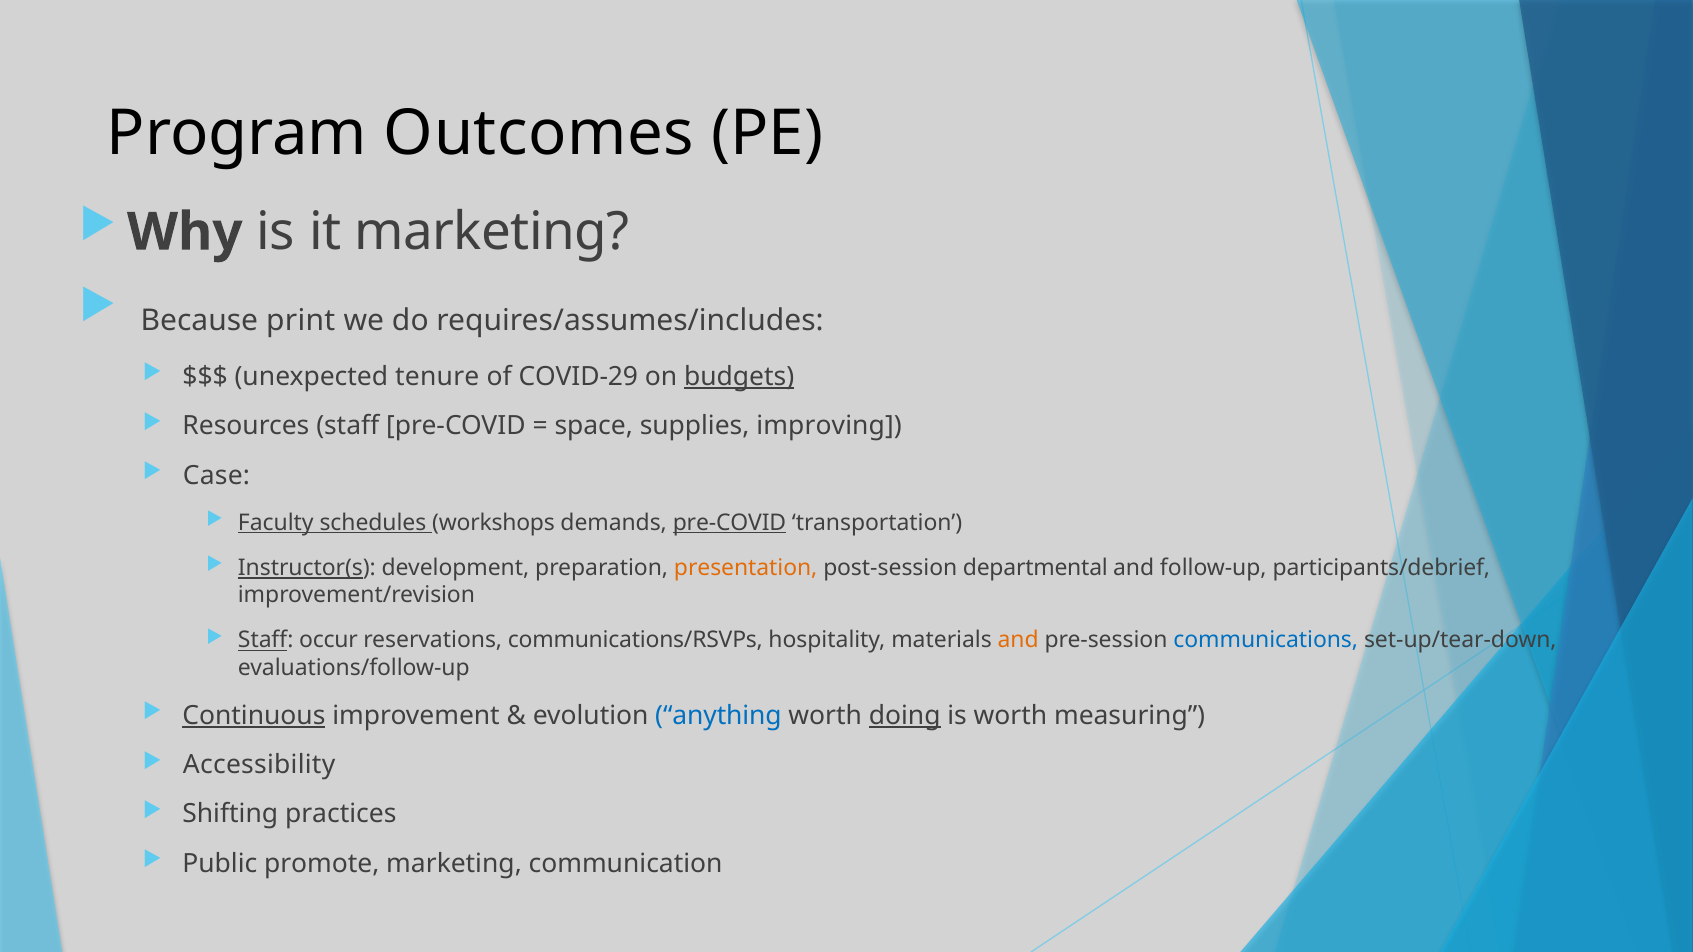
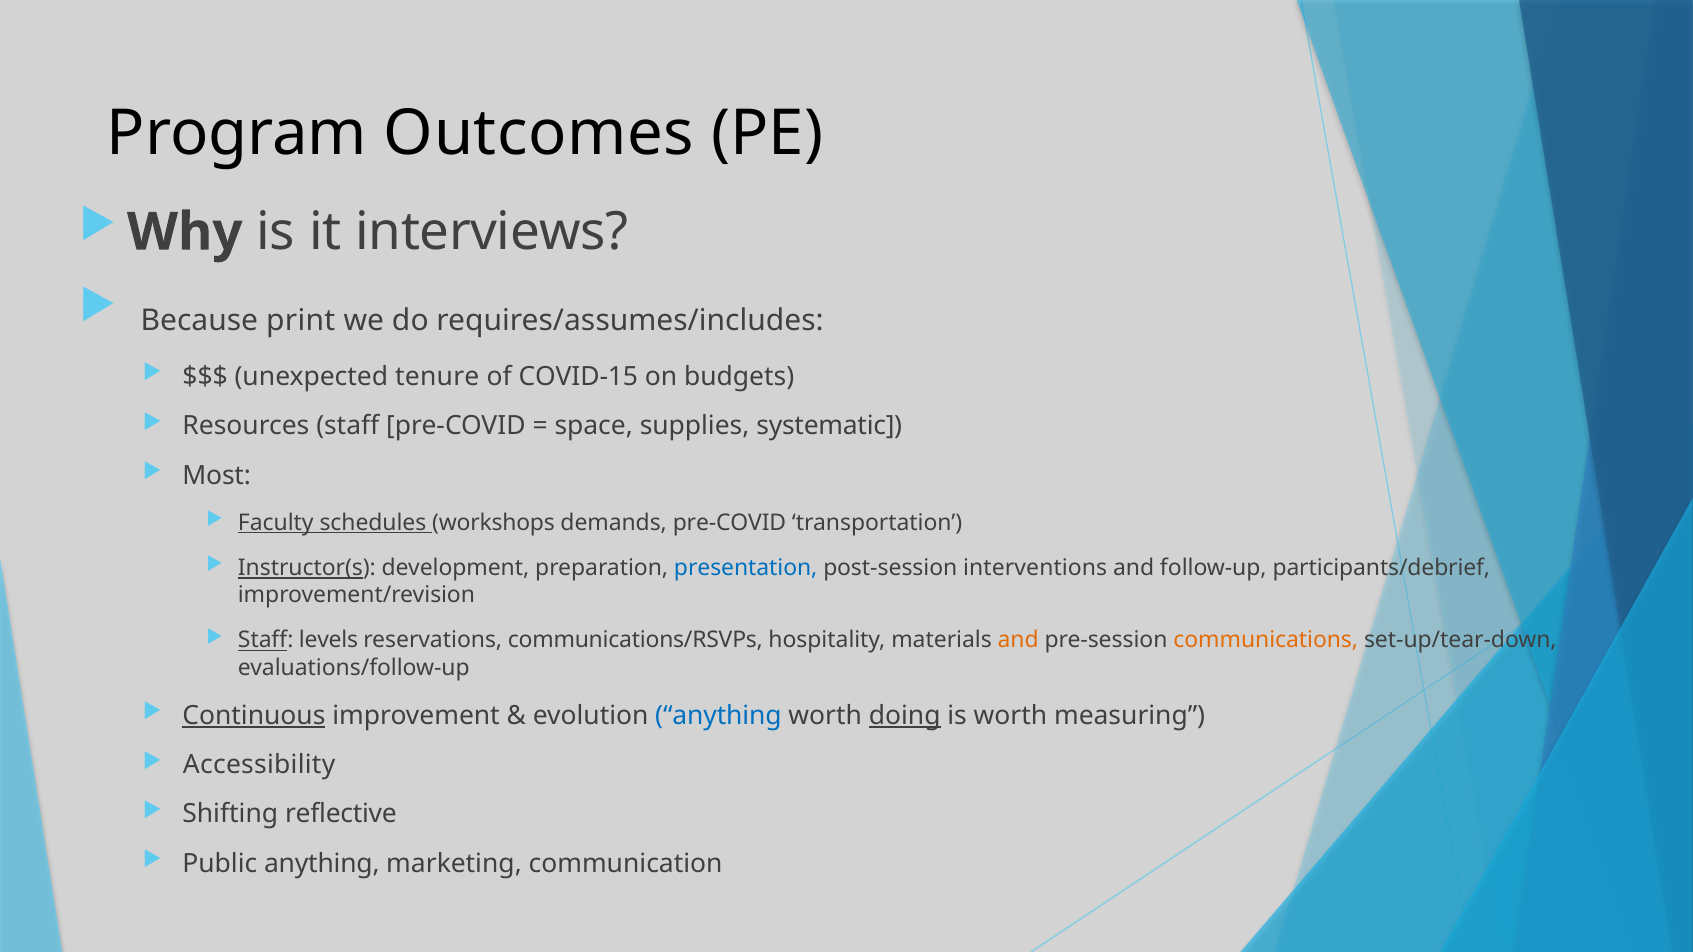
it marketing: marketing -> interviews (492, 232)
COVID-29: COVID-29 -> COVID-15 (578, 377)
budgets underline: present -> none (739, 377)
improving: improving -> systematic (829, 426)
Case: Case -> Most (217, 476)
pre-COVID underline: present -> none (729, 523)
presentation colour: orange -> blue (746, 568)
departmental: departmental -> interventions (1035, 568)
occur: occur -> levels (328, 641)
communications colour: blue -> orange (1266, 641)
practices: practices -> reflective (341, 814)
Public promote: promote -> anything (322, 864)
